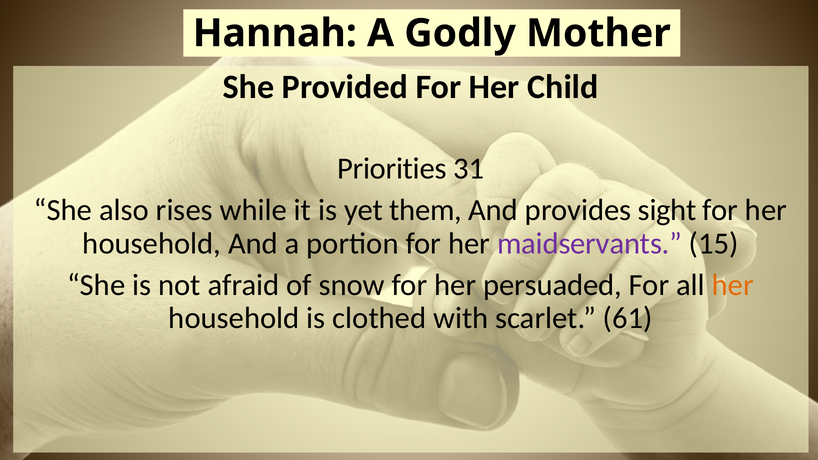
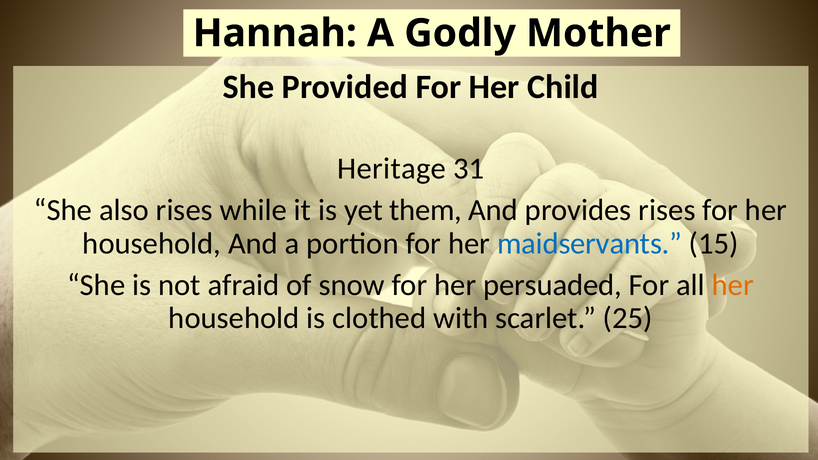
Priorities: Priorities -> Heritage (392, 169)
provides sight: sight -> rises (667, 210)
maidservants colour: purple -> blue (590, 244)
61: 61 -> 25 (628, 318)
